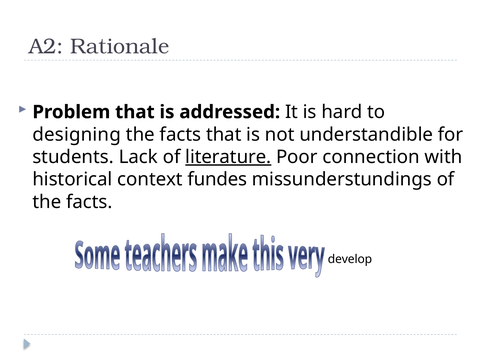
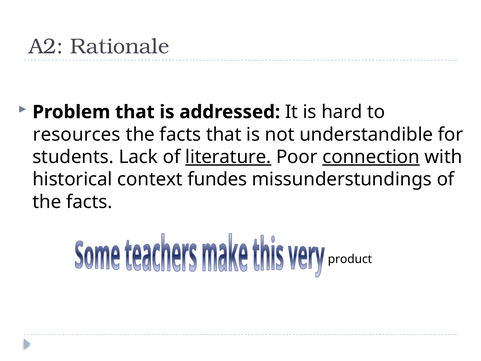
designing: designing -> resources (77, 134)
connection underline: none -> present (371, 157)
develop: develop -> product (350, 259)
